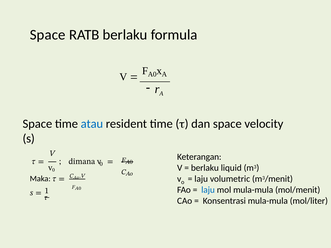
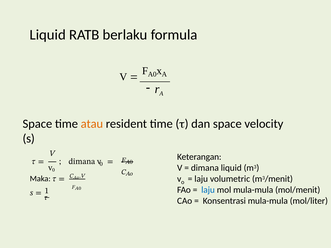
Space: Space -> Liquid (48, 35)
atau colour: blue -> orange (92, 124)
berlaku: berlaku -> dimana (205, 168)
